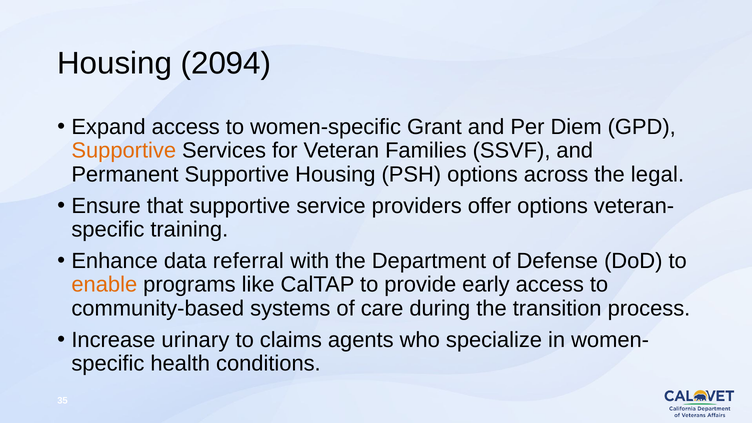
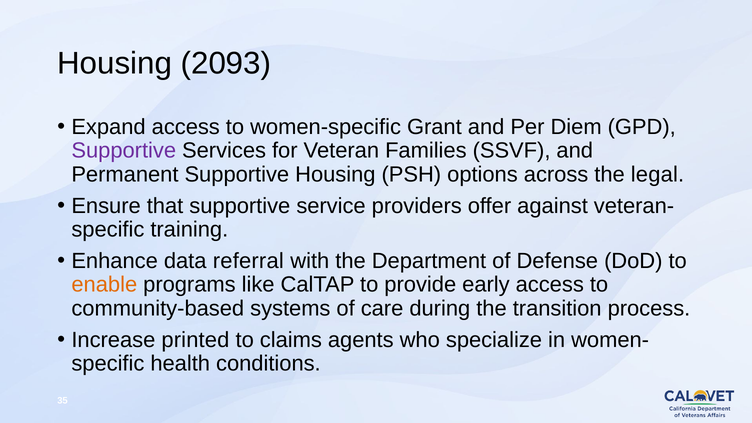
2094: 2094 -> 2093 (226, 63)
Supportive colour: orange -> purple (124, 151)
offer options: options -> against (553, 206)
urinary: urinary -> printed (195, 340)
